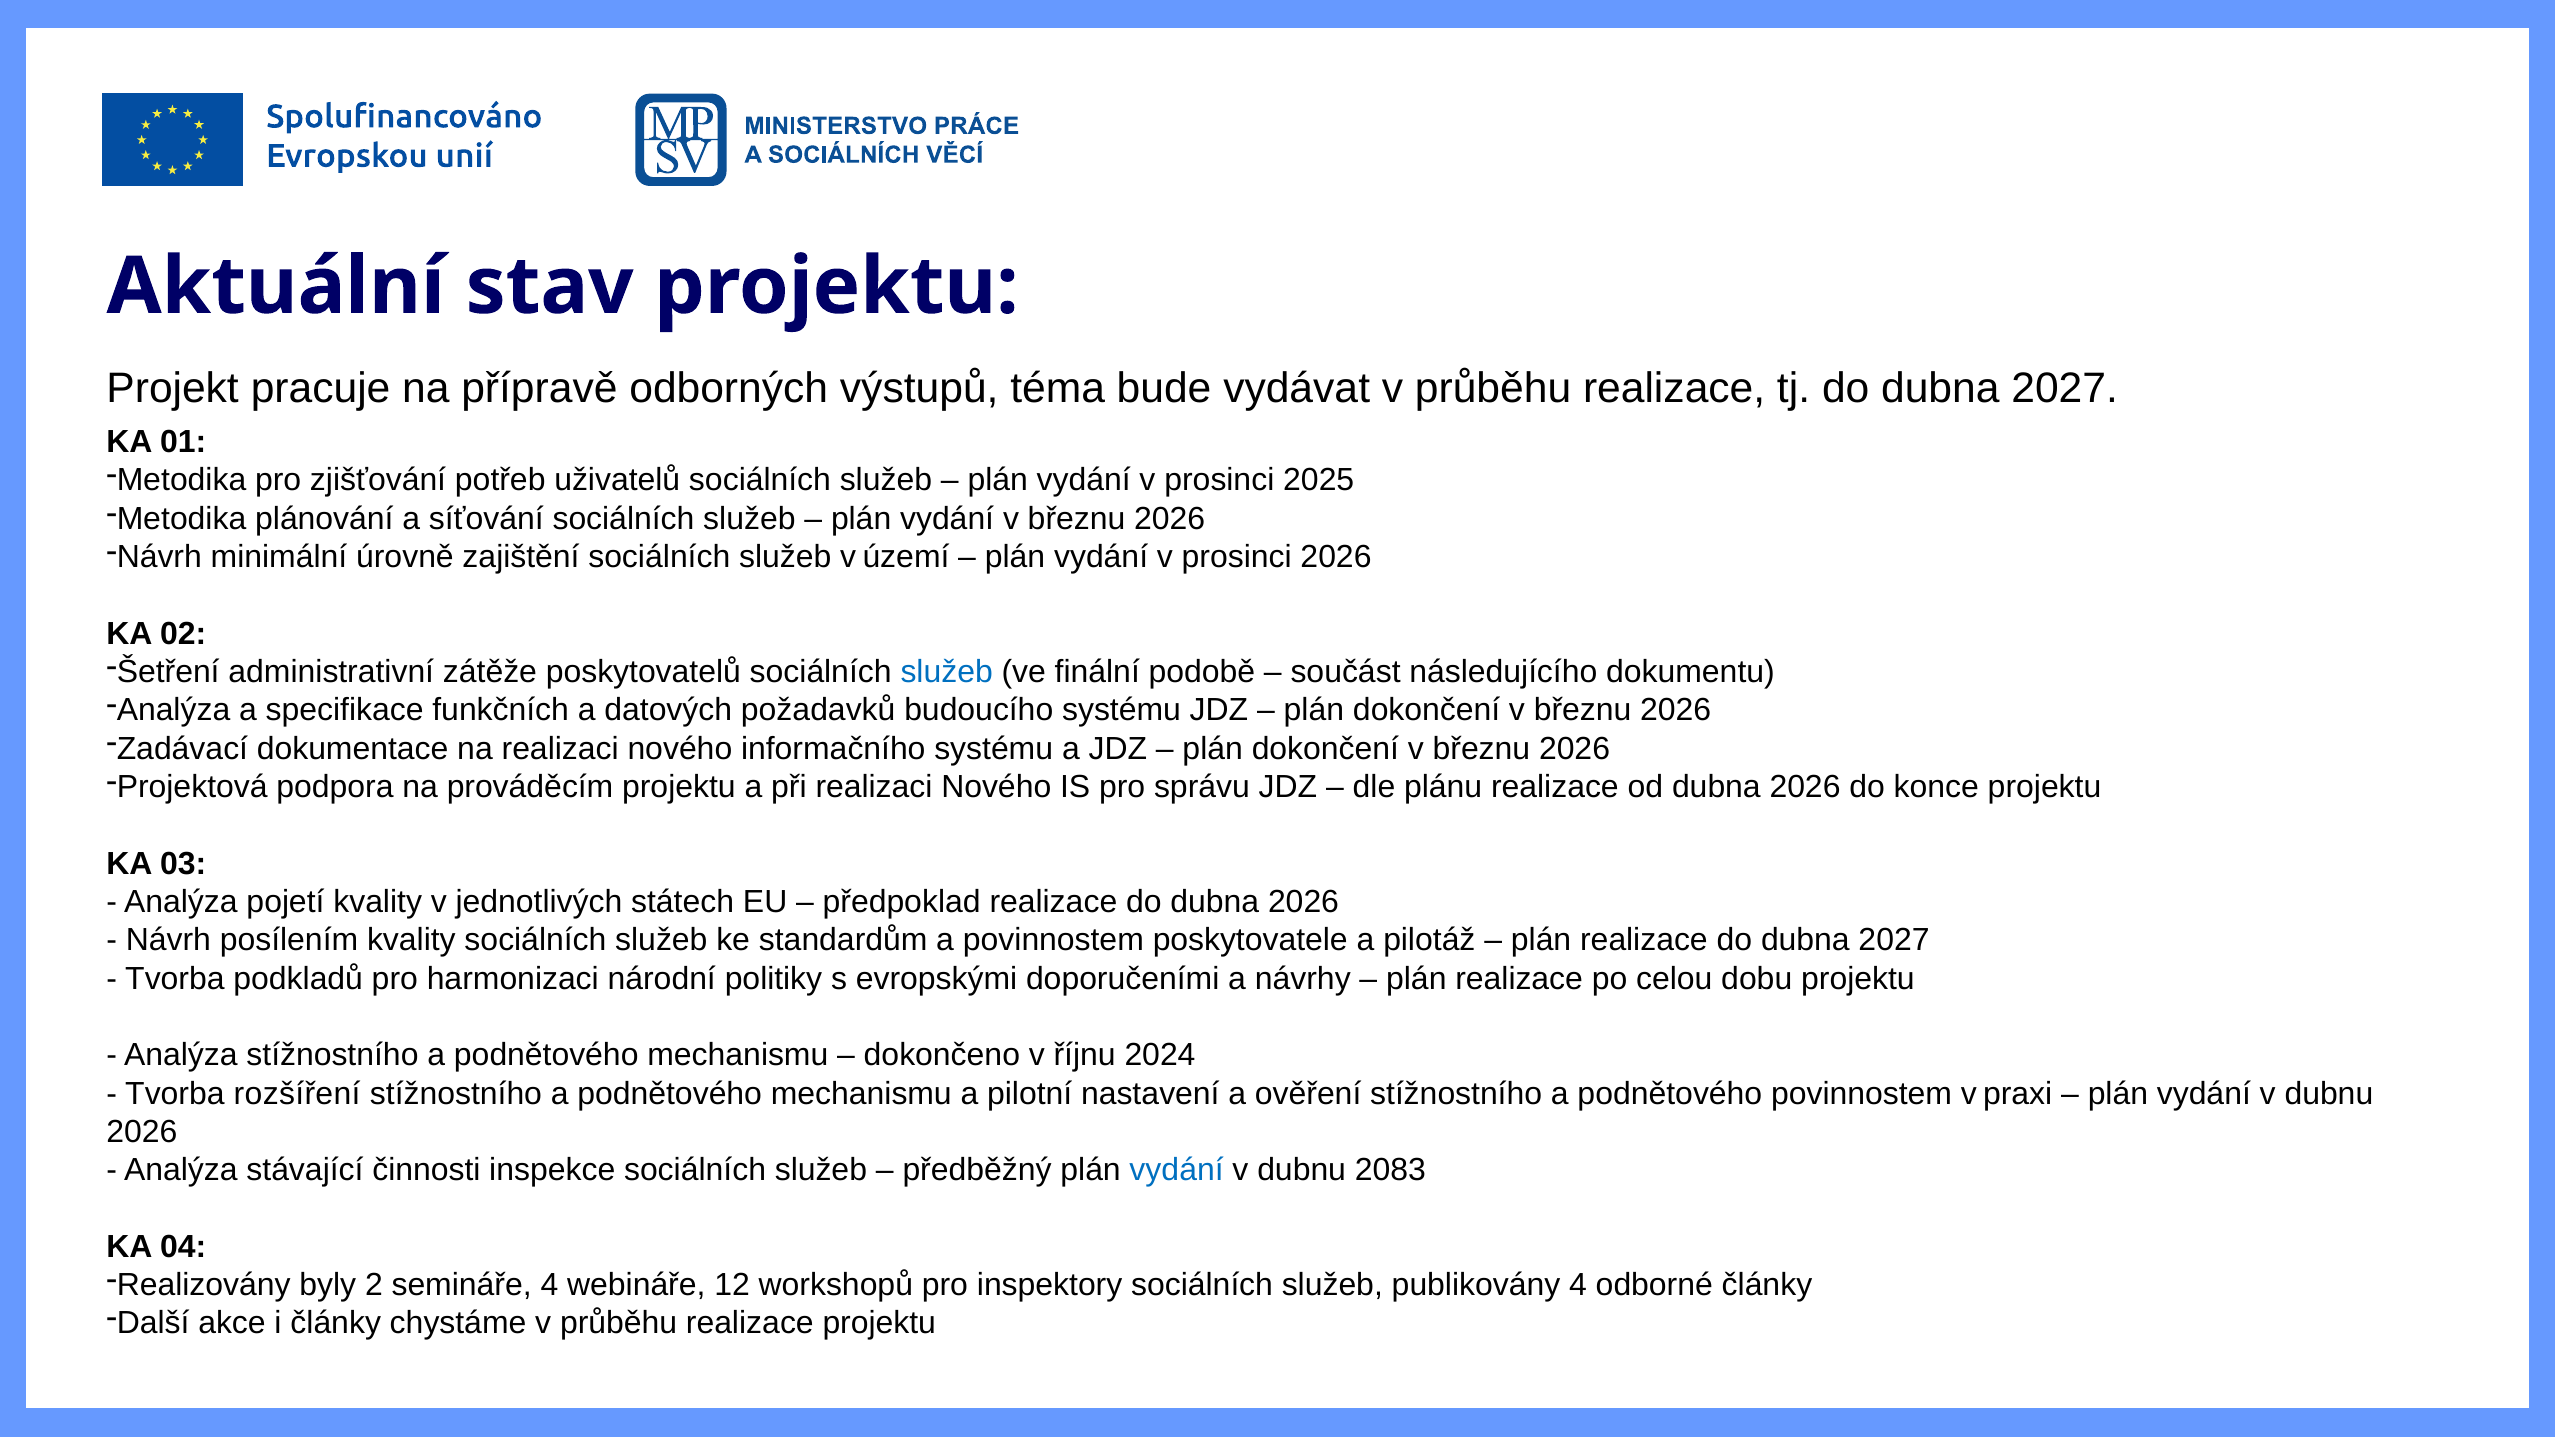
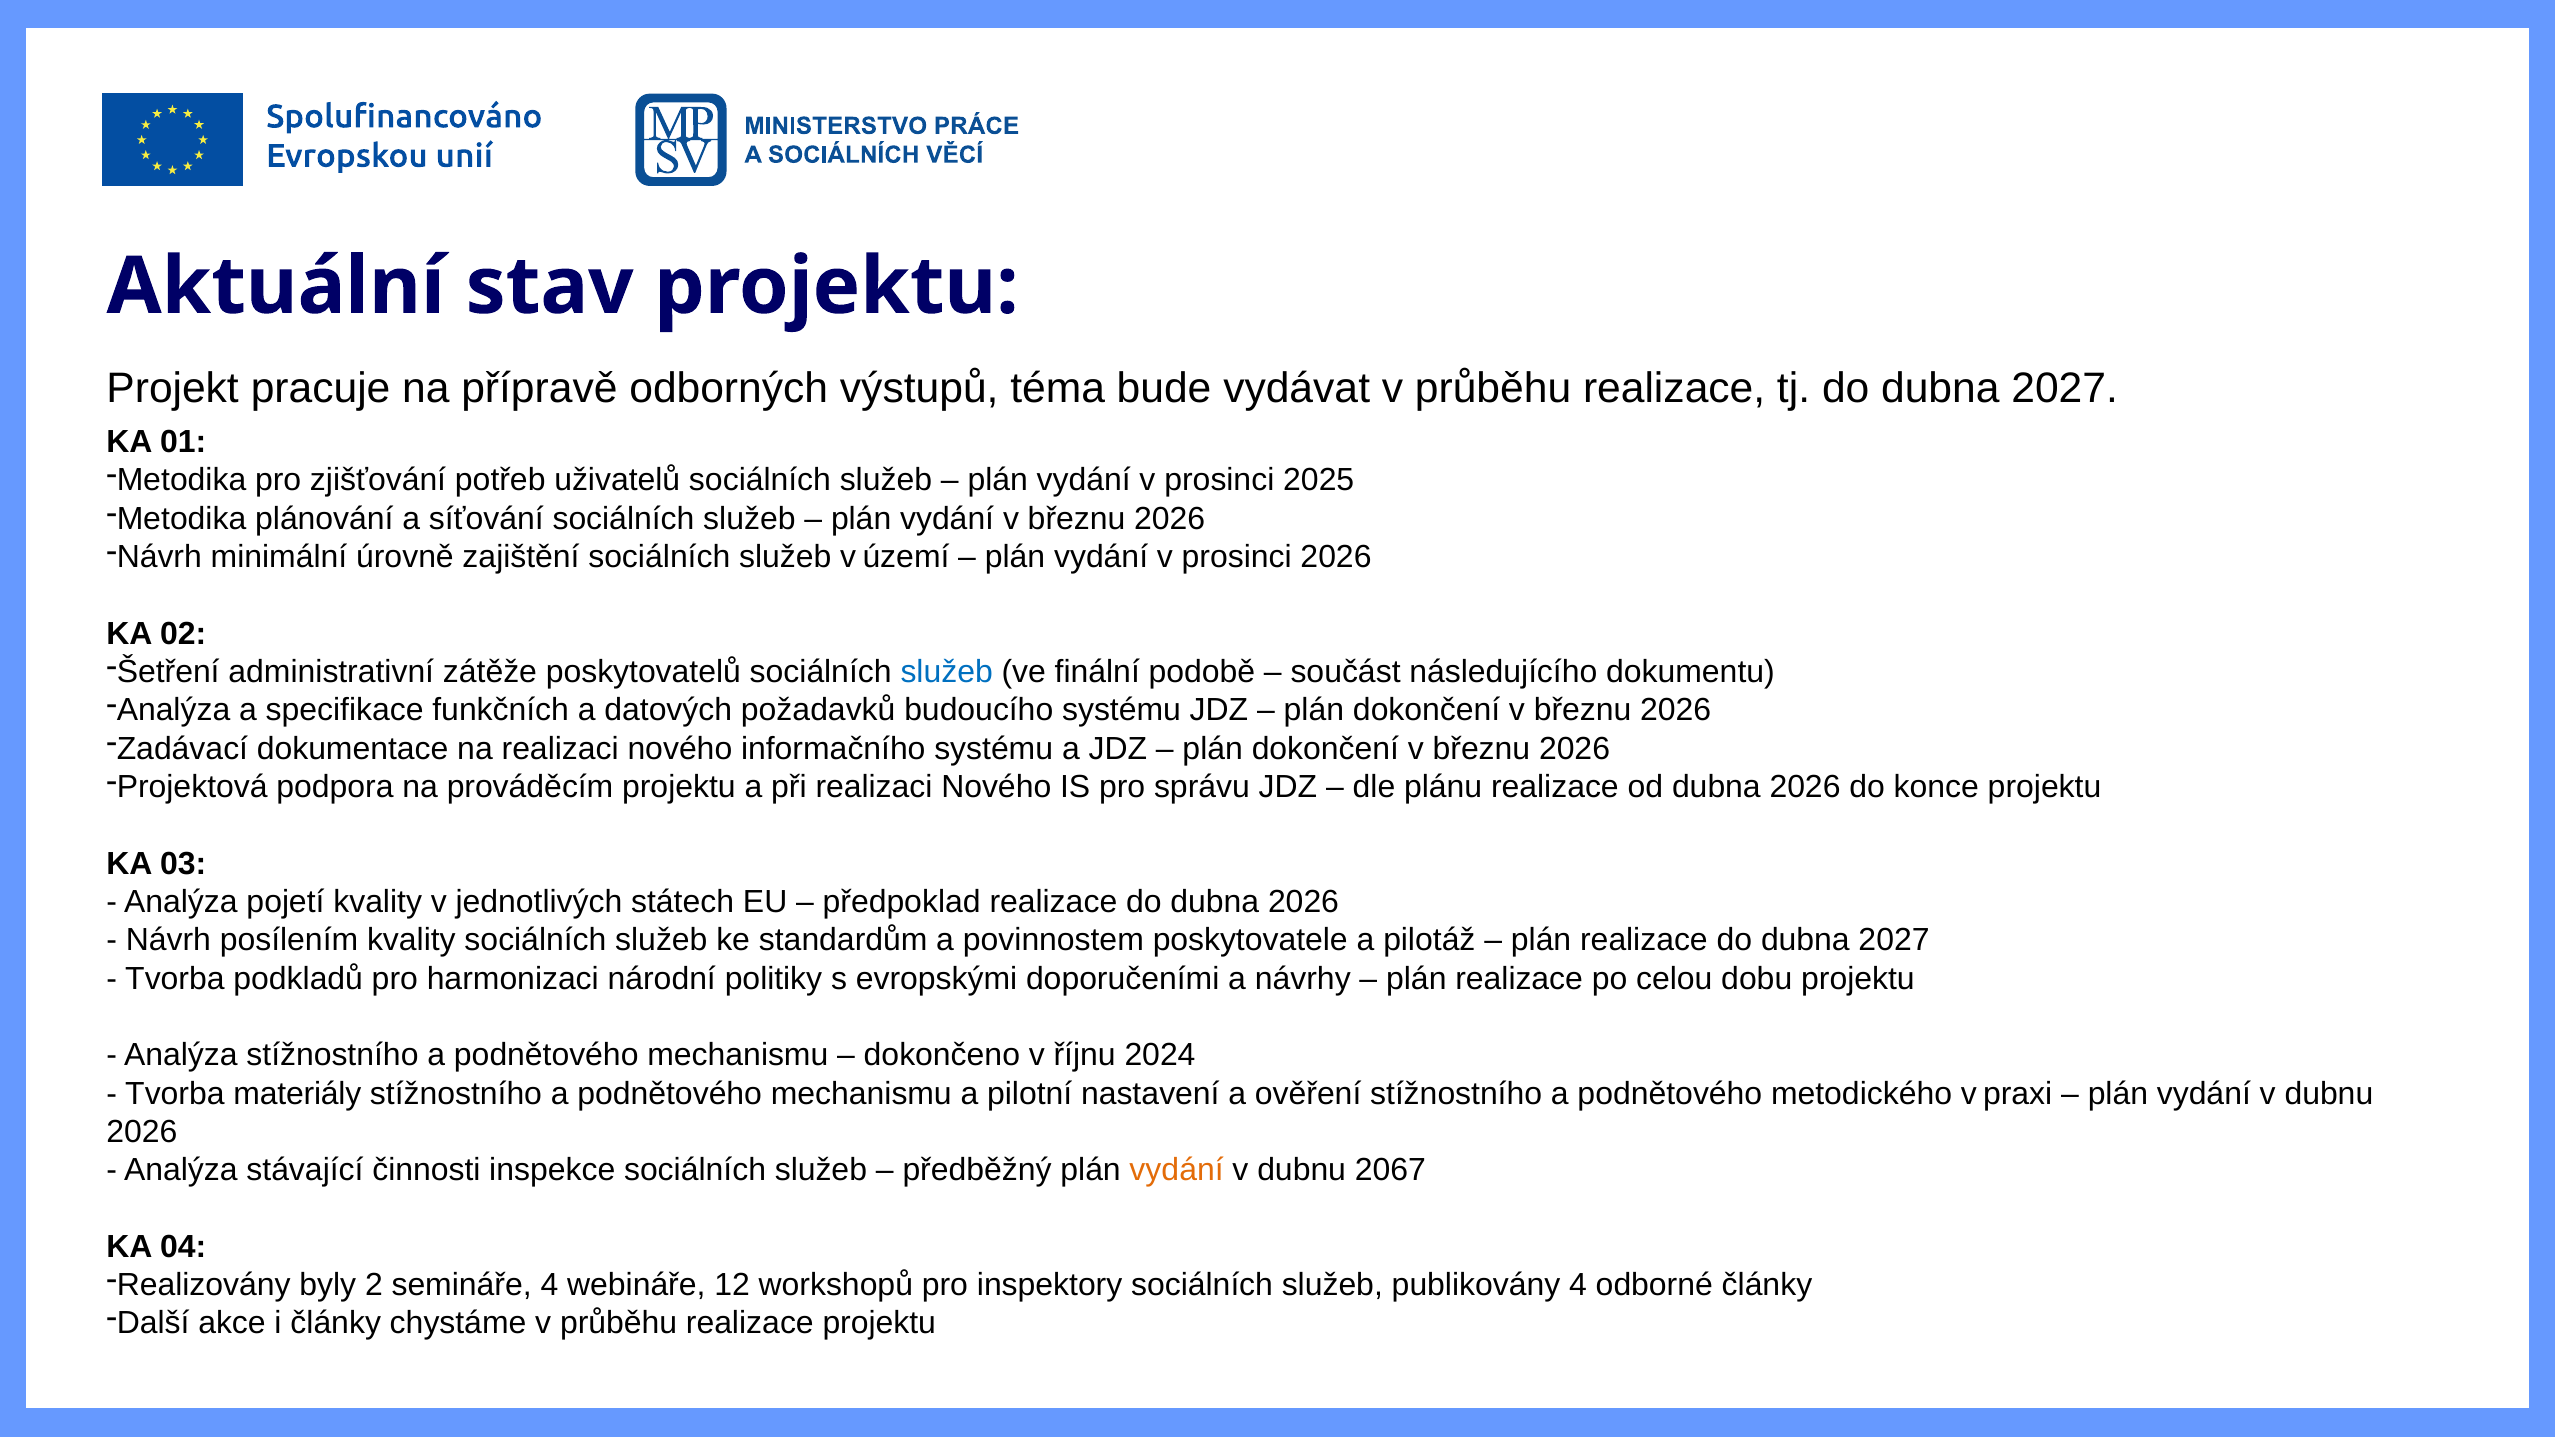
rozšíření: rozšíření -> materiály (297, 1094)
podnětového povinnostem: povinnostem -> metodického (1862, 1094)
vydání colour: blue -> orange (1177, 1170)
2083: 2083 -> 2067 (1390, 1170)
